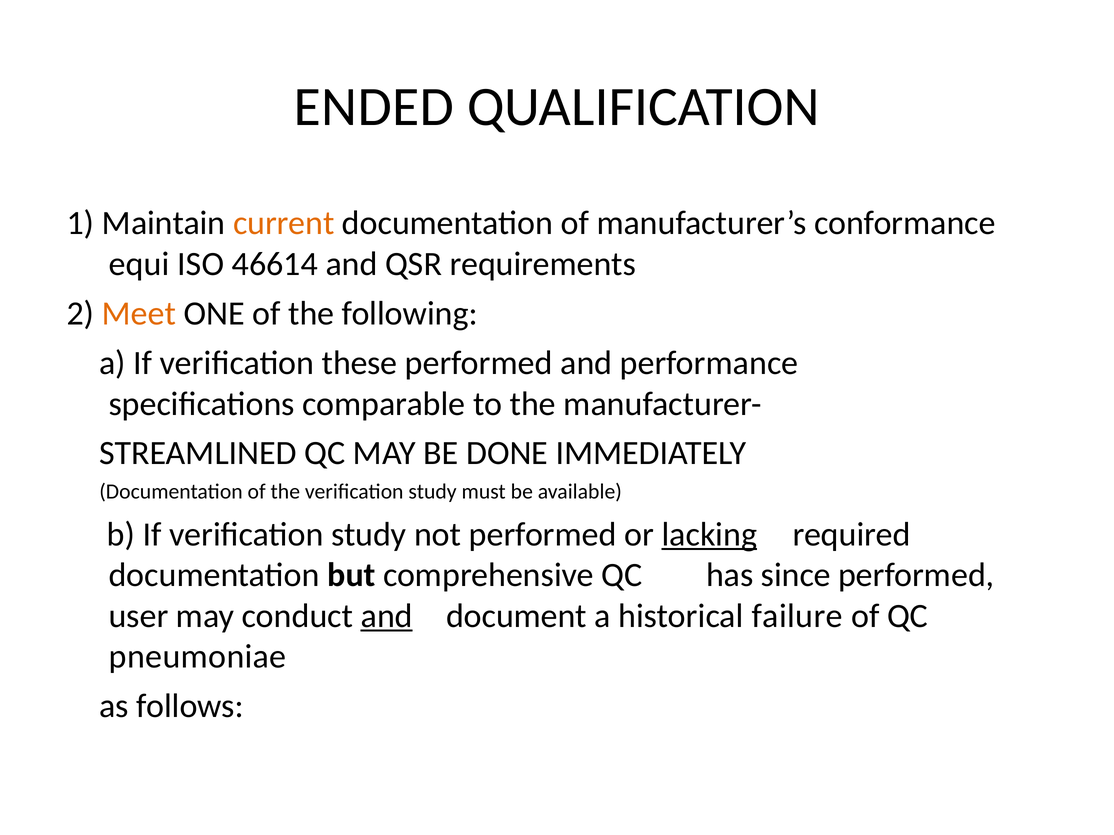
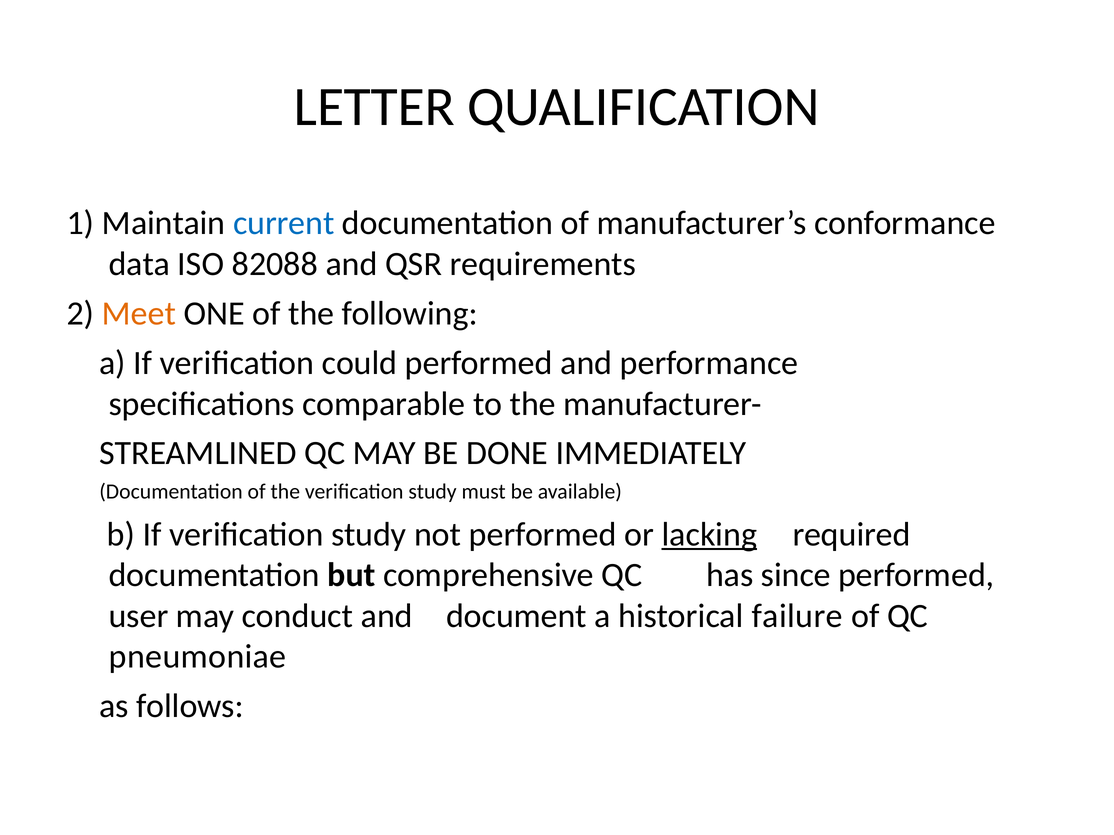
ENDED: ENDED -> LETTER (374, 107)
current colour: orange -> blue (284, 223)
equi: equi -> data (139, 264)
46614: 46614 -> 82088 (275, 264)
these: these -> could (360, 363)
and underline: present -> none (387, 616)
